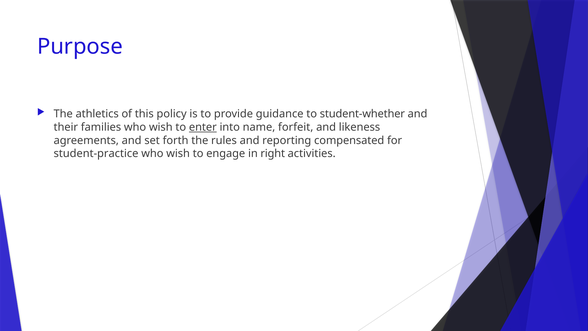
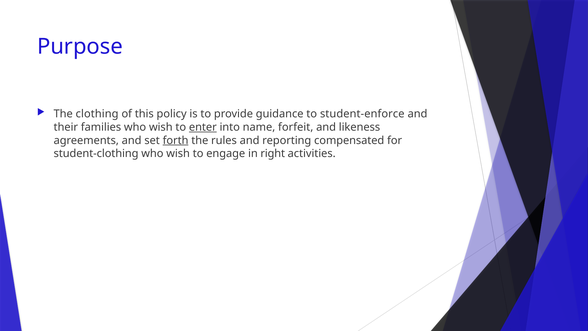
athletics: athletics -> clothing (97, 114)
student-whether: student-whether -> student-enforce (362, 114)
forth underline: none -> present (176, 140)
student-practice: student-practice -> student-clothing (96, 153)
